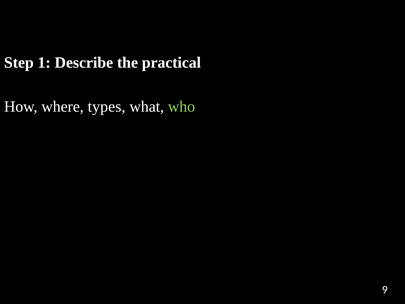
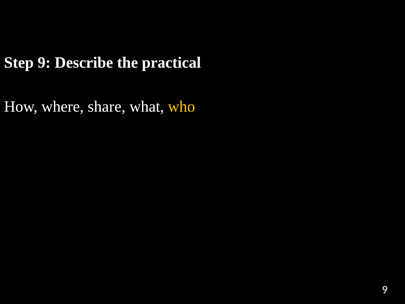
Step 1: 1 -> 9 (44, 63)
types: types -> share (107, 107)
who colour: light green -> yellow (182, 107)
